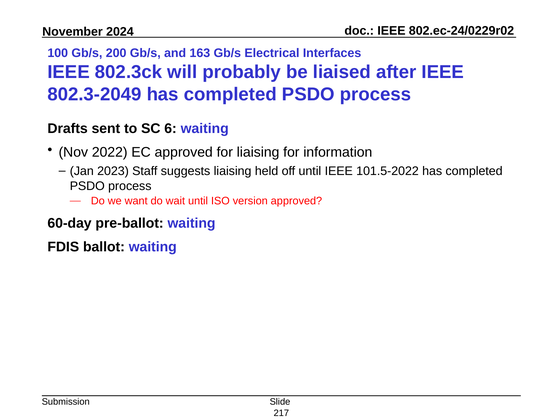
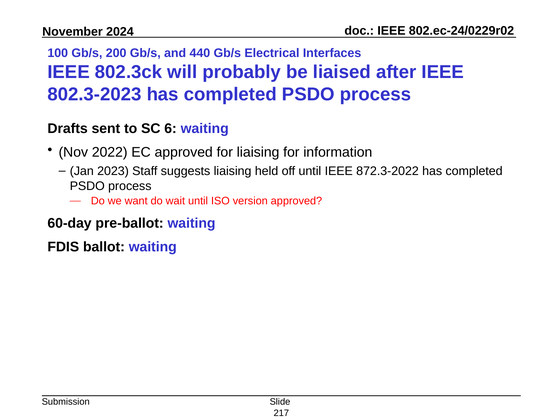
163: 163 -> 440 (200, 53)
802.3-2049: 802.3-2049 -> 802.3-2023 (94, 94)
101.5-2022: 101.5-2022 -> 872.3-2022 (388, 171)
